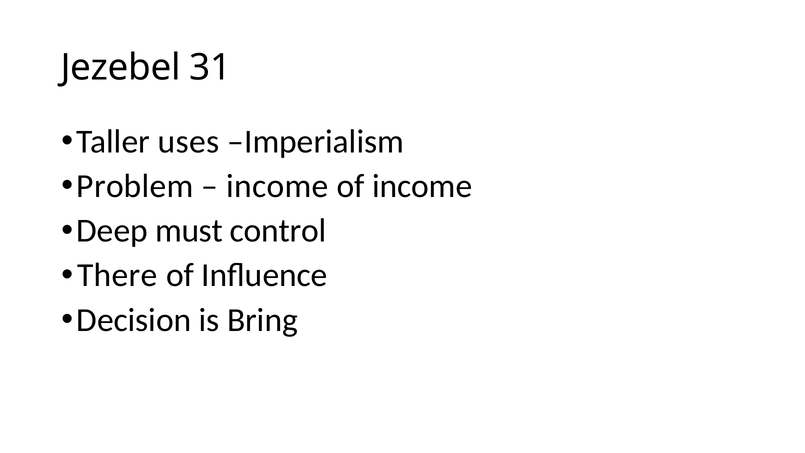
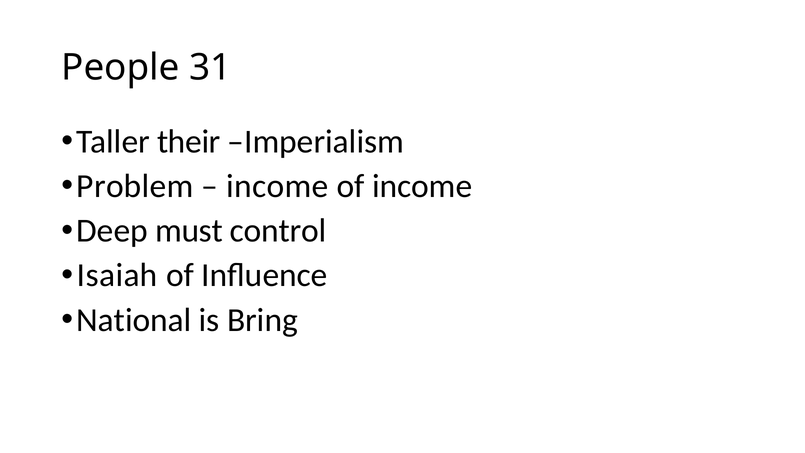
Jezebel: Jezebel -> People (120, 68)
uses: uses -> their (189, 141)
There: There -> Isaiah (117, 275)
Decision: Decision -> National (134, 320)
